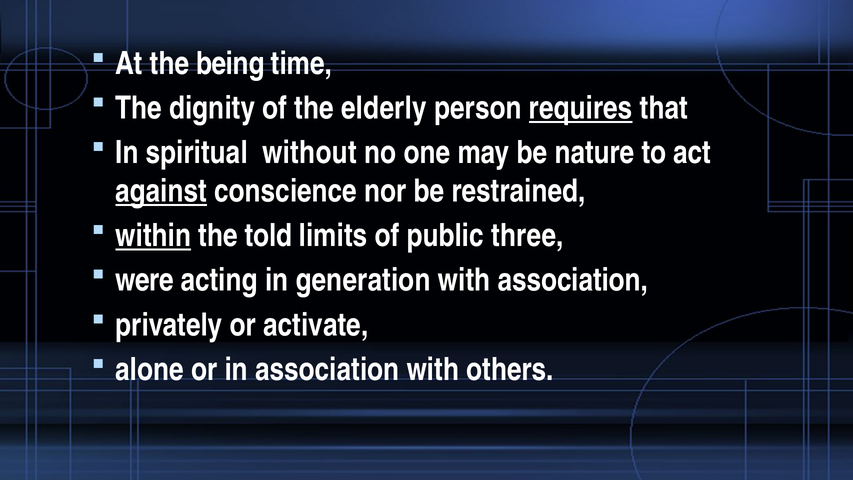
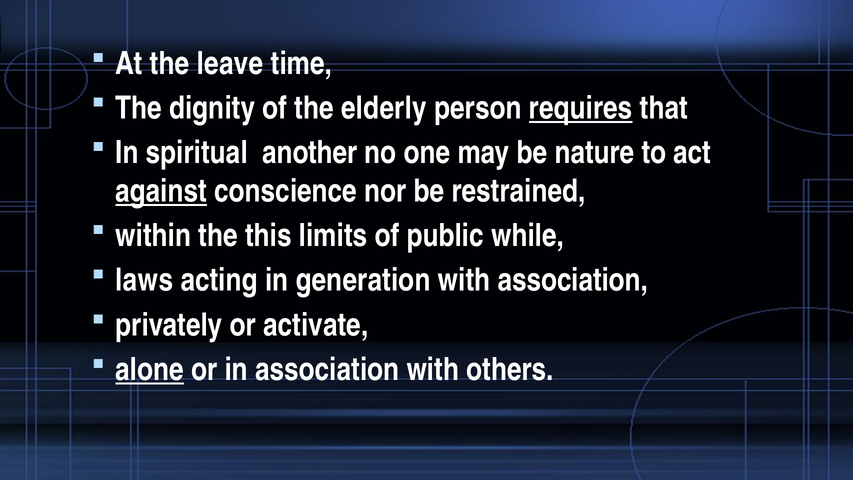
being: being -> leave (230, 63)
without: without -> another (310, 153)
within underline: present -> none (153, 236)
told: told -> this (268, 236)
three: three -> while (528, 236)
were: were -> laws (144, 280)
alone underline: none -> present (150, 370)
